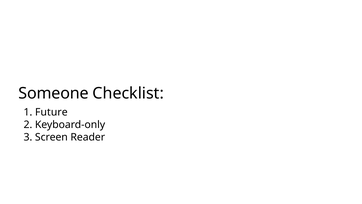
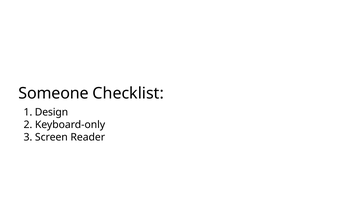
Future: Future -> Design (51, 112)
